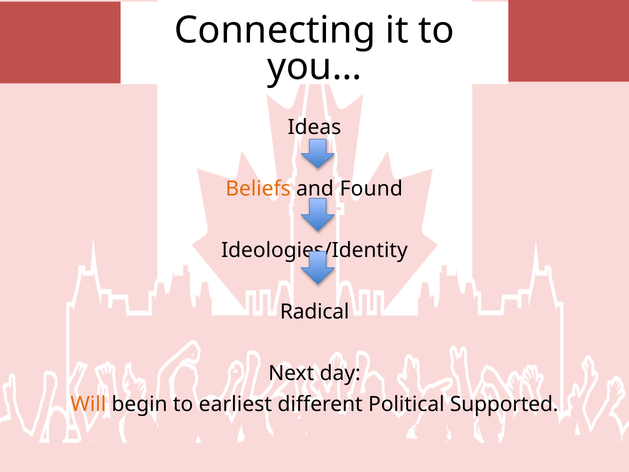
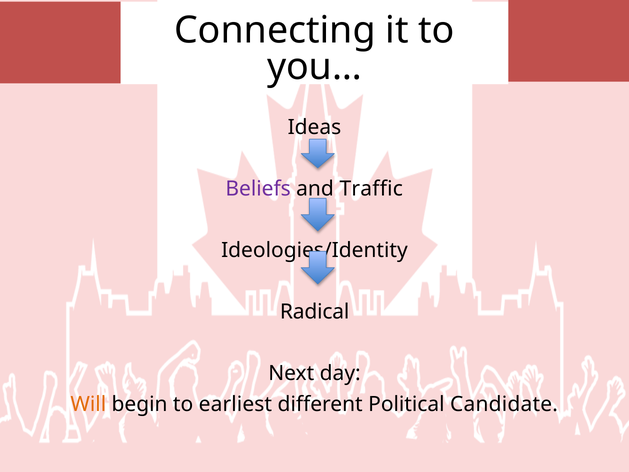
Beliefs colour: orange -> purple (258, 189)
Found: Found -> Traffic (371, 189)
Supported: Supported -> Candidate (504, 404)
